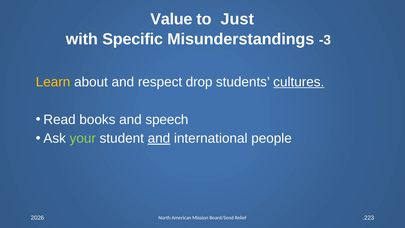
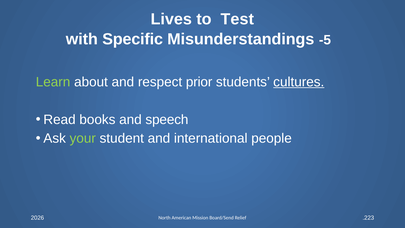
Value: Value -> Lives (171, 19)
Just: Just -> Test (237, 19)
-3: -3 -> -5 (325, 40)
Learn colour: yellow -> light green (53, 82)
drop: drop -> prior (199, 82)
and underline: present -> none (159, 138)
